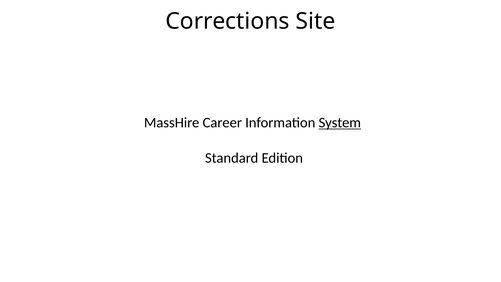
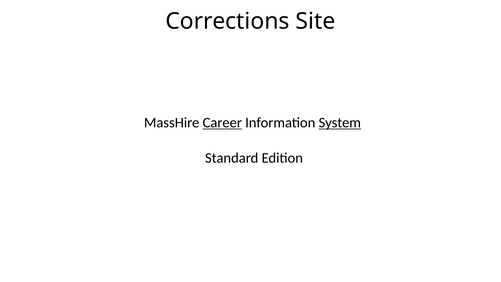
Career underline: none -> present (222, 123)
